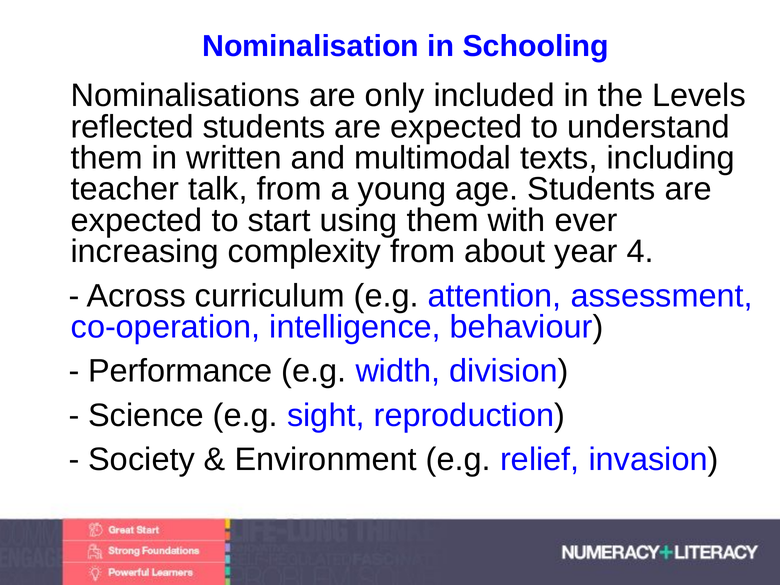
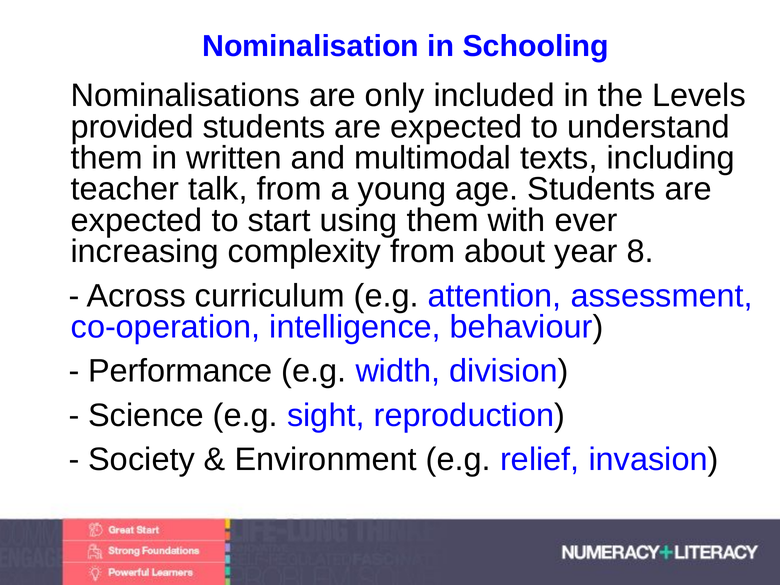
reflected: reflected -> provided (132, 127)
4: 4 -> 8 (640, 252)
